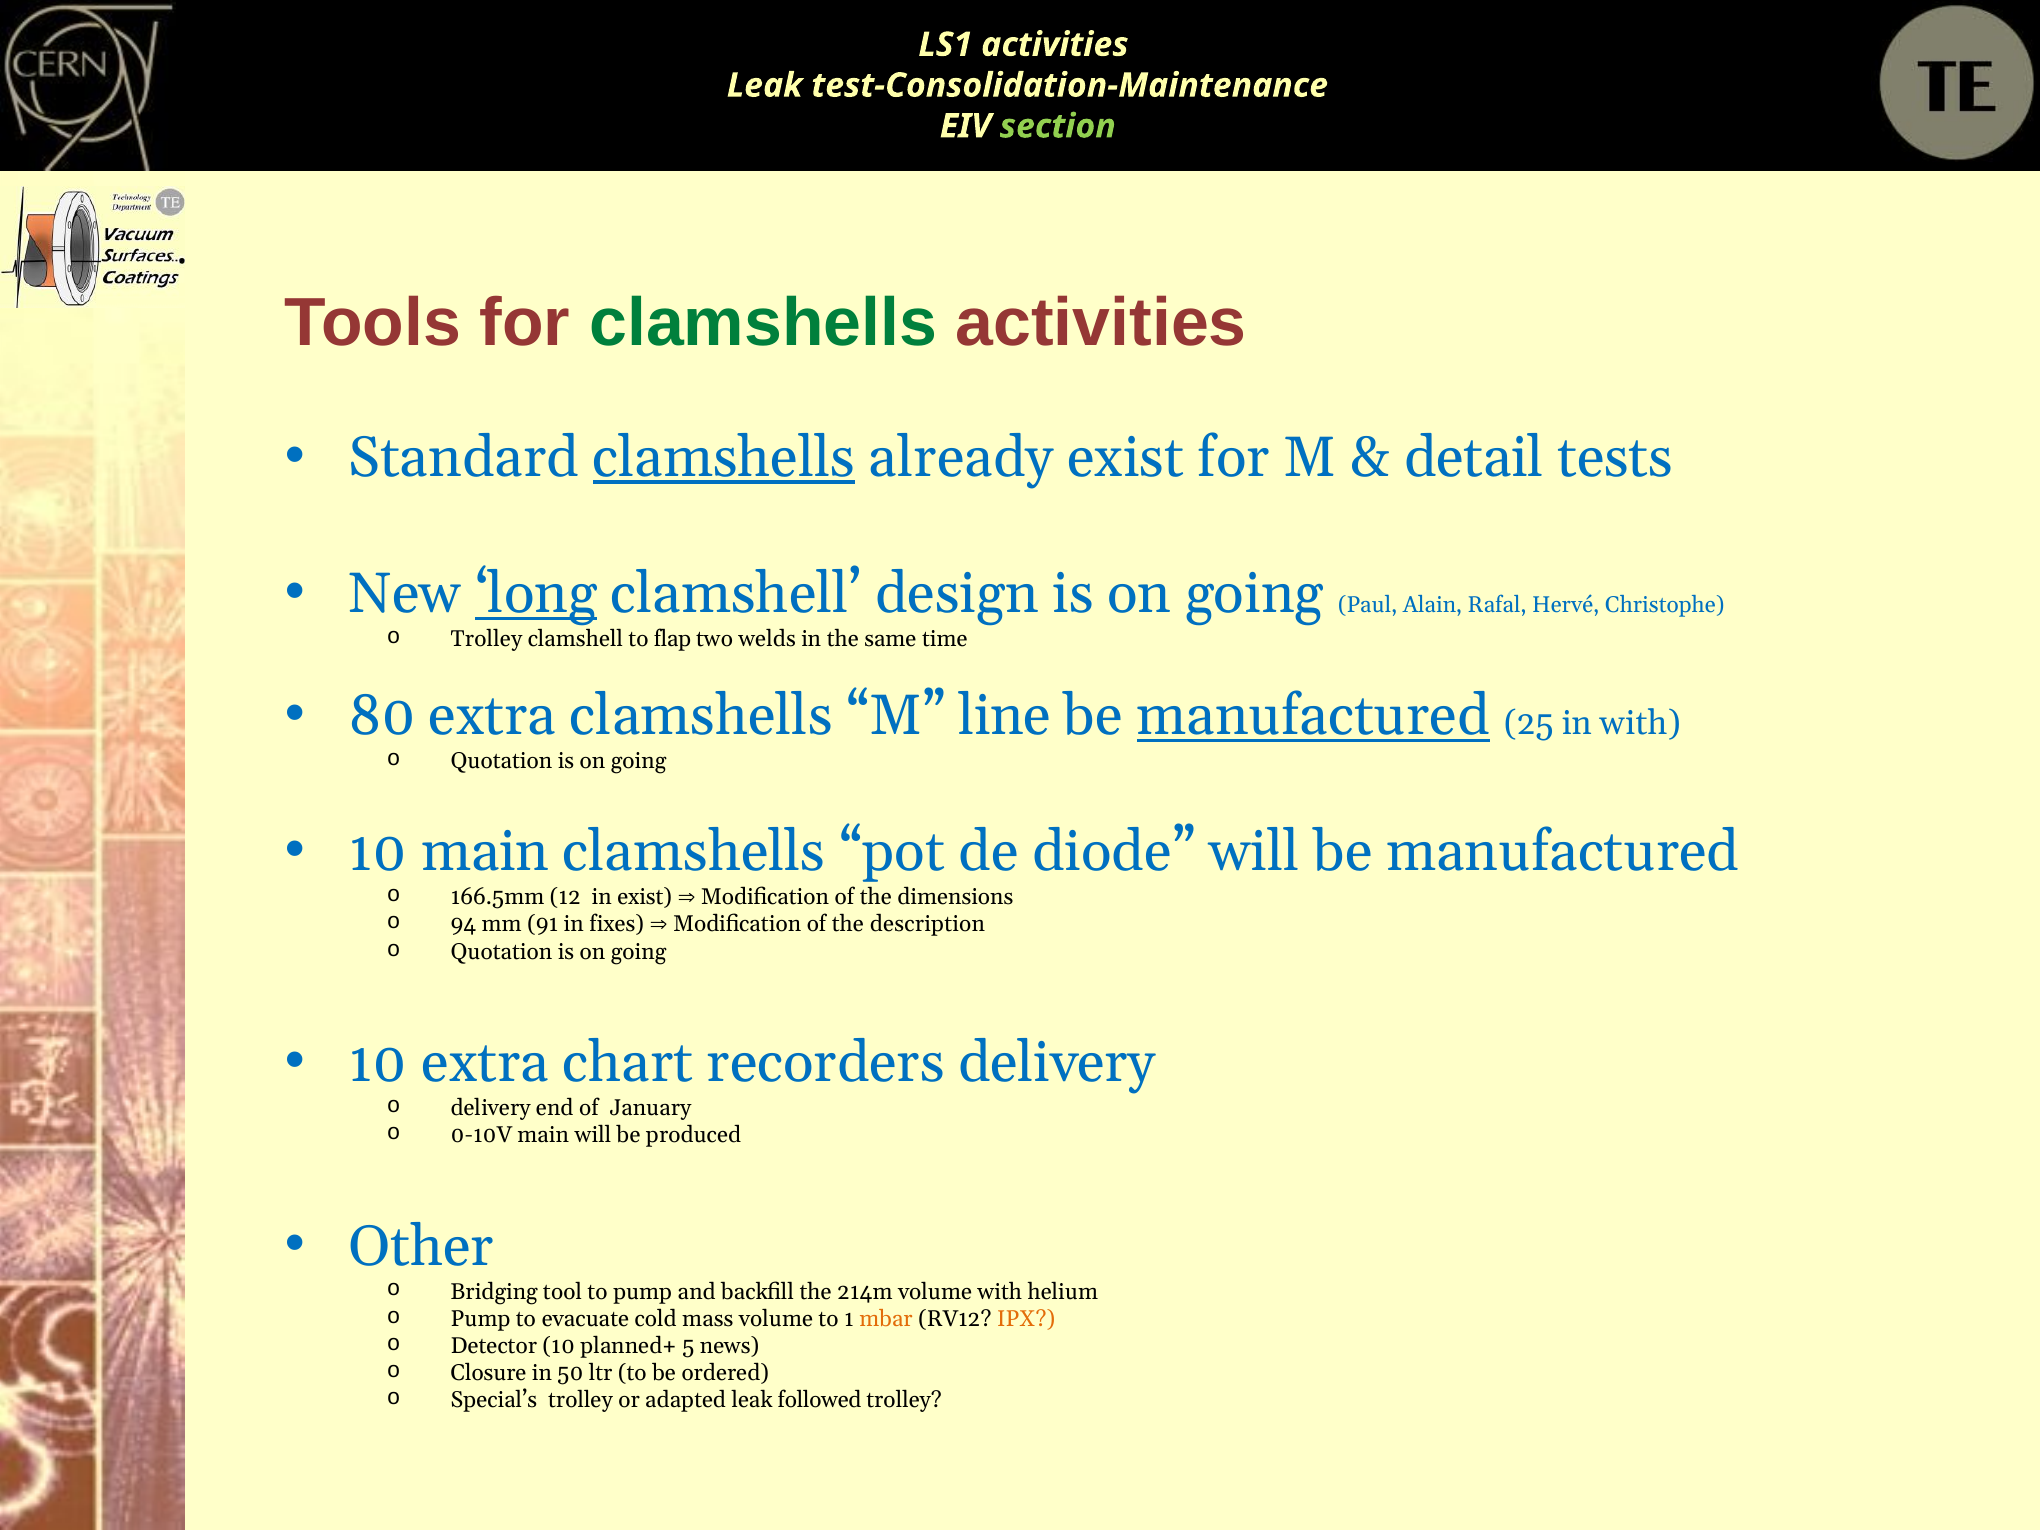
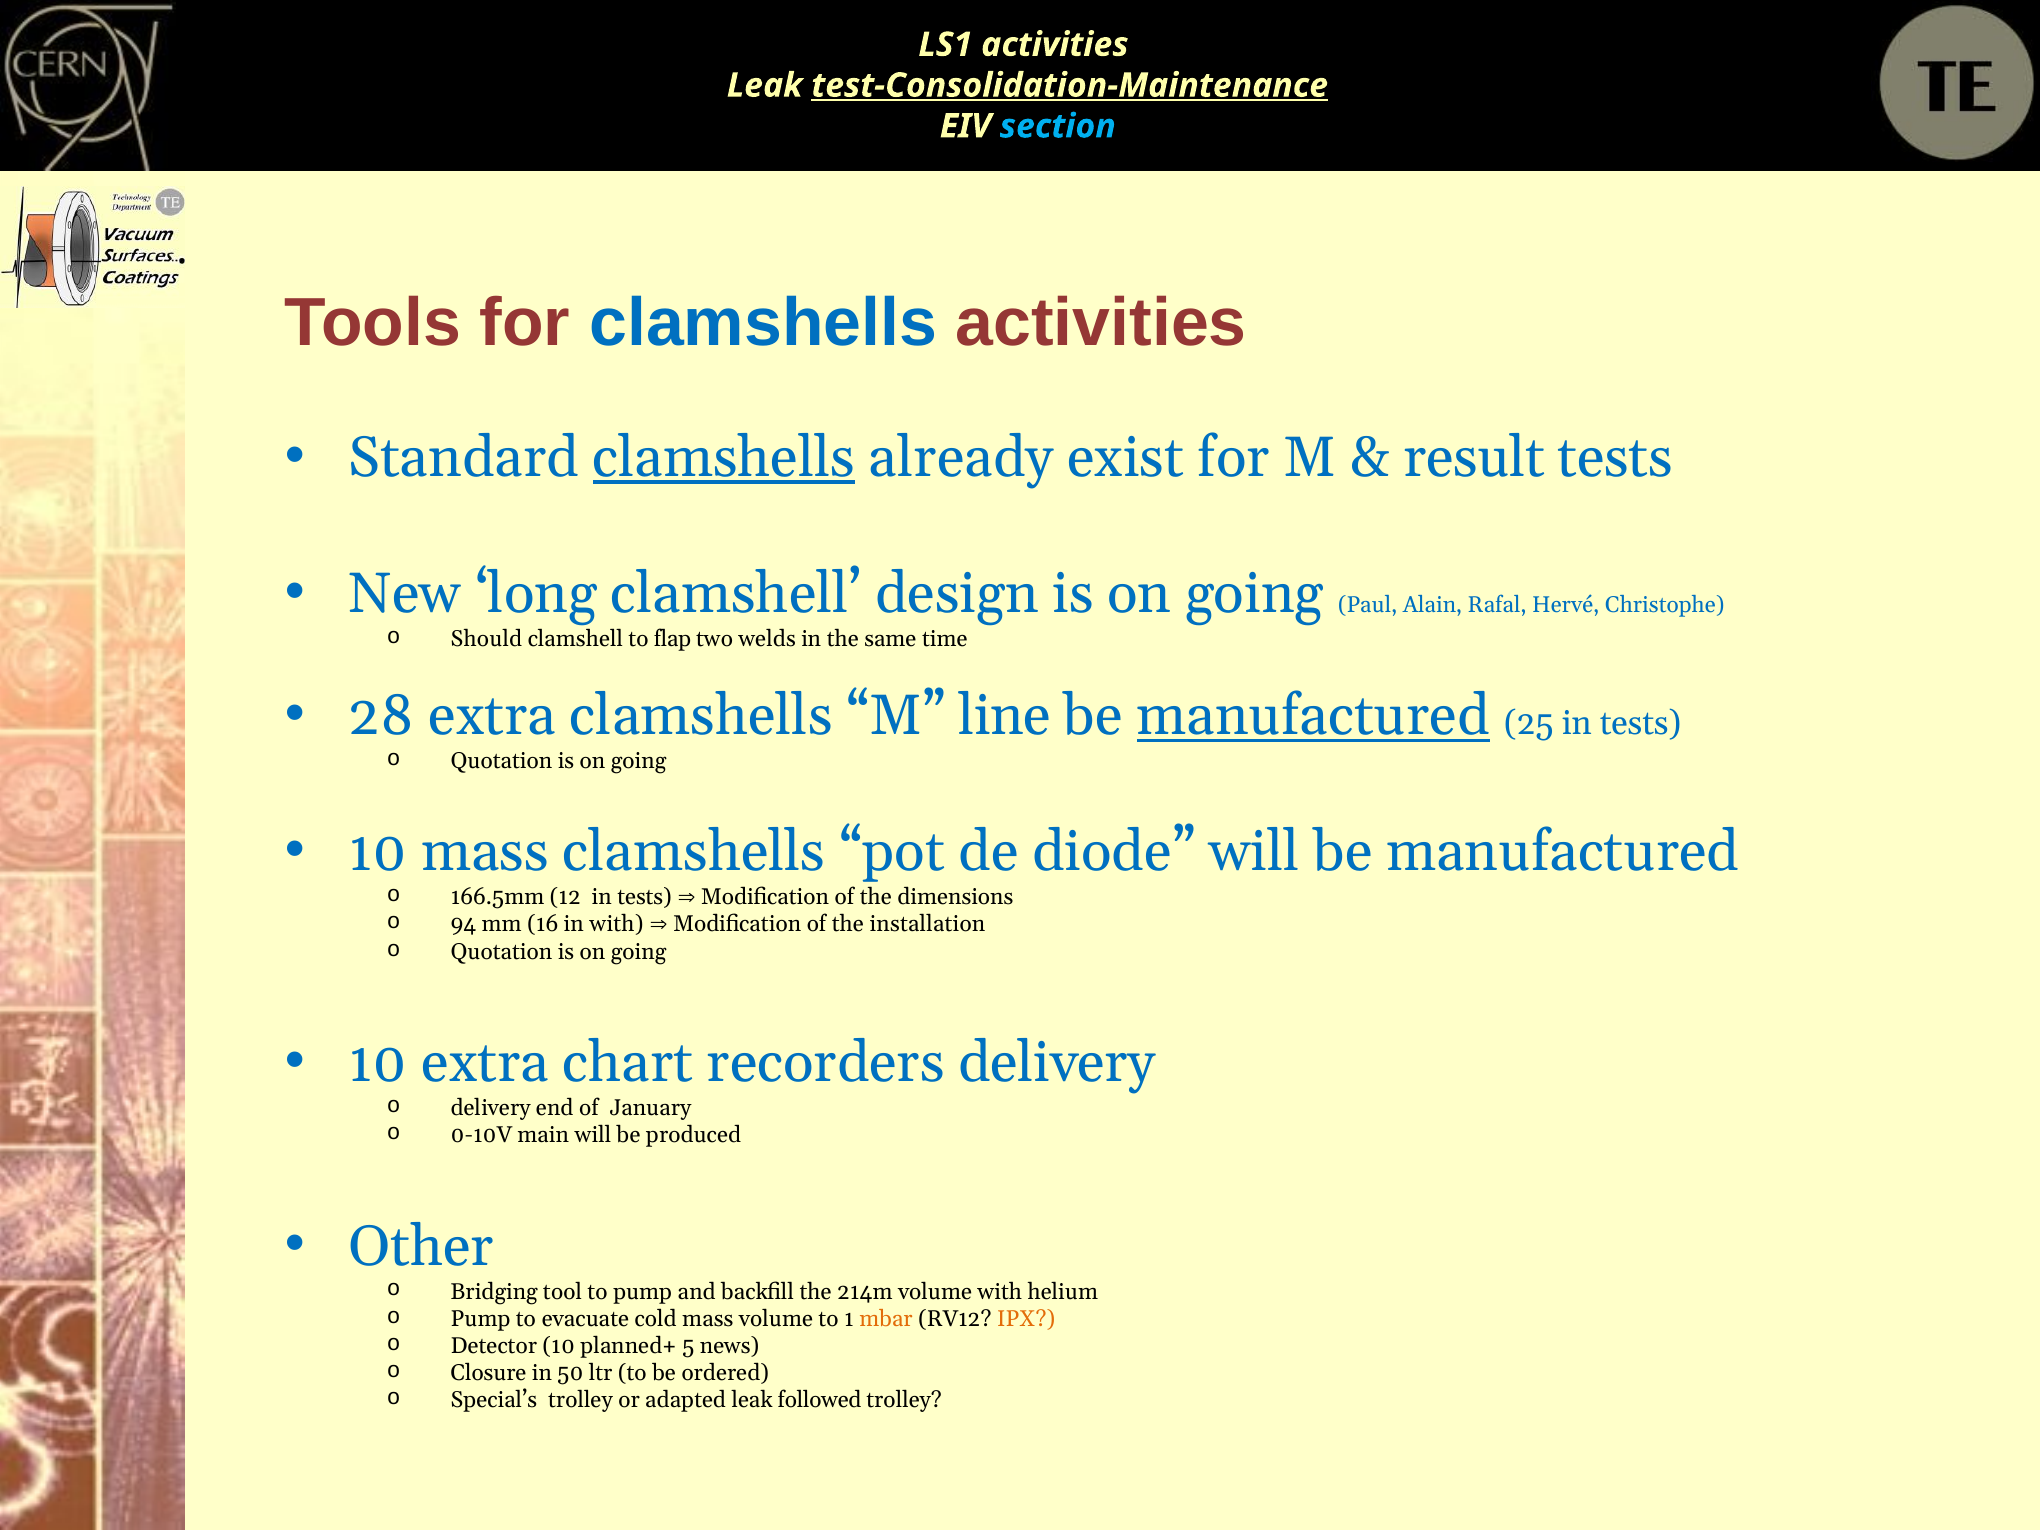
test-Consolidation-Maintenance underline: none -> present (1070, 85)
section colour: light green -> light blue (1058, 126)
clamshells colour: green -> blue (763, 323)
detail: detail -> result (1474, 458)
long underline: present -> none (536, 594)
Trolley: Trolley -> Should (486, 639)
80: 80 -> 28 (382, 716)
25 in with: with -> tests (1640, 724)
10 main: main -> mass (485, 852)
12 in exist: exist -> tests (645, 897)
91: 91 -> 16 (543, 924)
in fixes: fixes -> with (616, 924)
description: description -> installation (927, 924)
